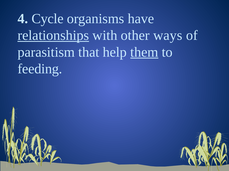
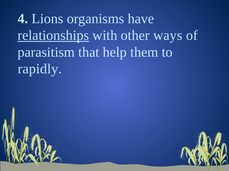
Cycle: Cycle -> Lions (48, 19)
them underline: present -> none (144, 52)
feeding: feeding -> rapidly (40, 69)
